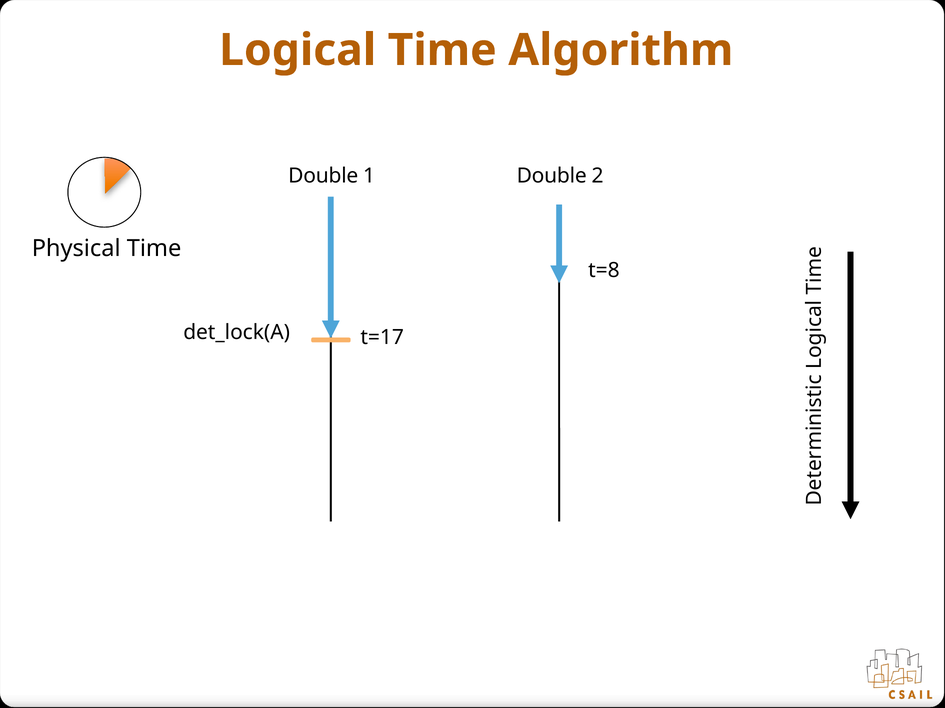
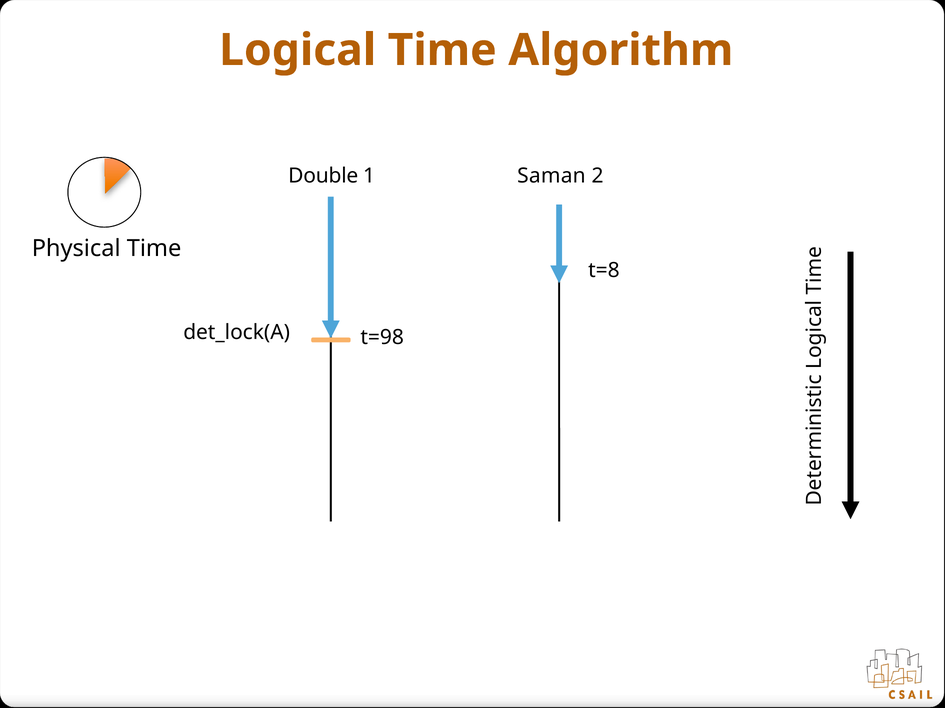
1 Double: Double -> Saman (551, 176)
t=17: t=17 -> t=98 (382, 338)
